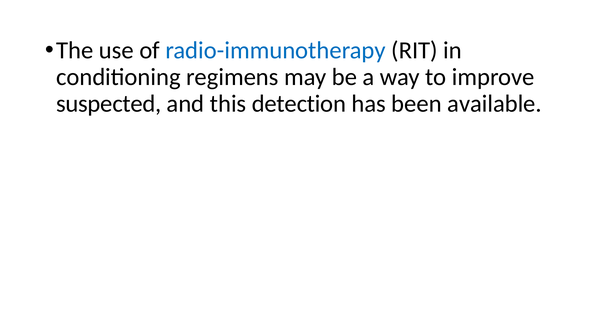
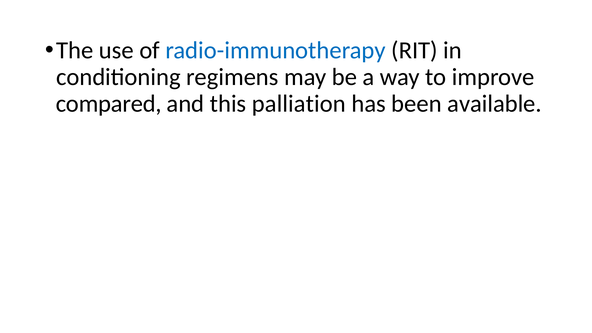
suspected: suspected -> compared (109, 104)
detection: detection -> palliation (299, 104)
